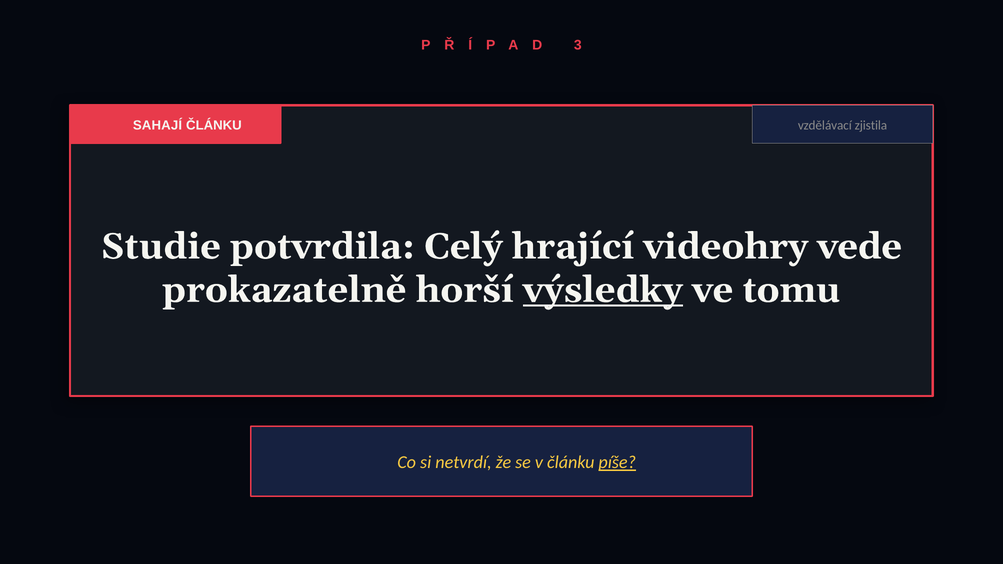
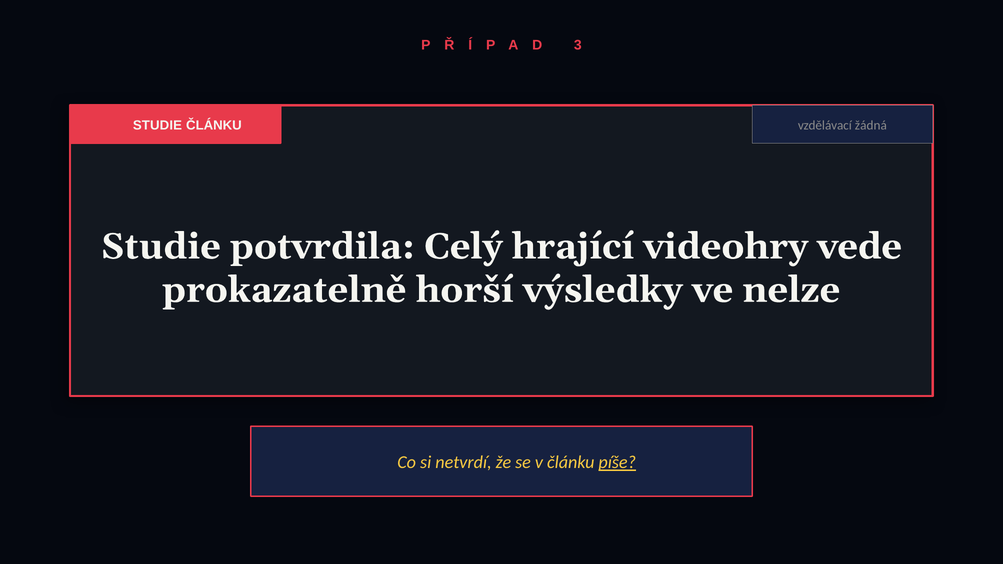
SAHAJÍ: SAHAJÍ -> STUDIE (157, 125)
zjistila: zjistila -> žádná (871, 125)
výsledky underline: present -> none (603, 290)
tomu: tomu -> nelze (791, 290)
